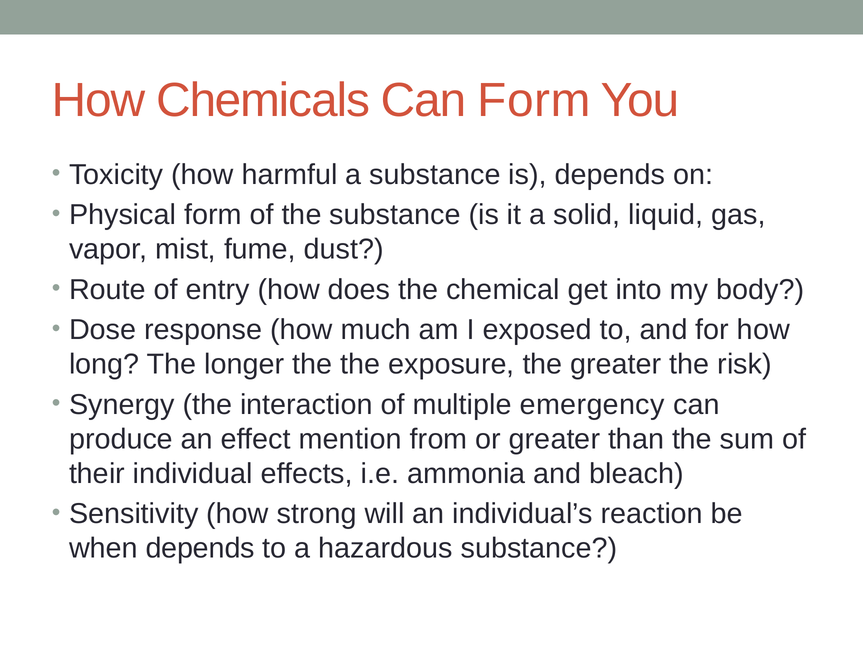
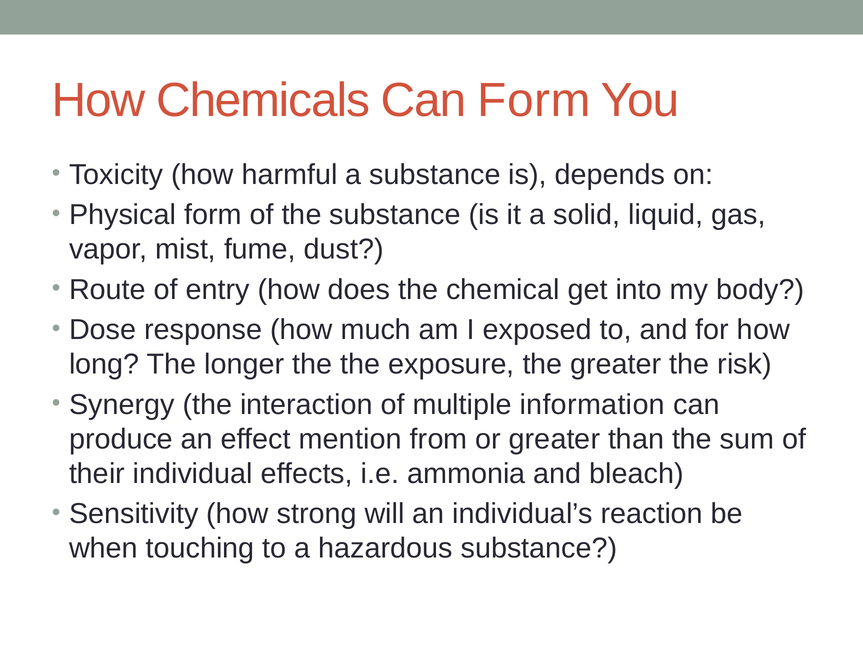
emergency: emergency -> information (592, 405)
when depends: depends -> touching (200, 549)
